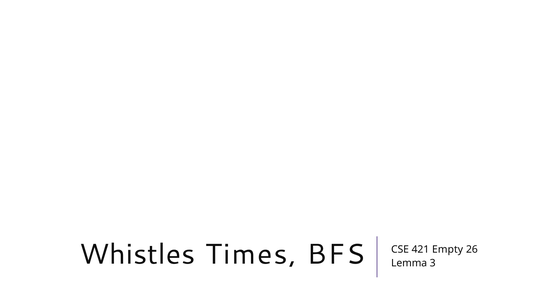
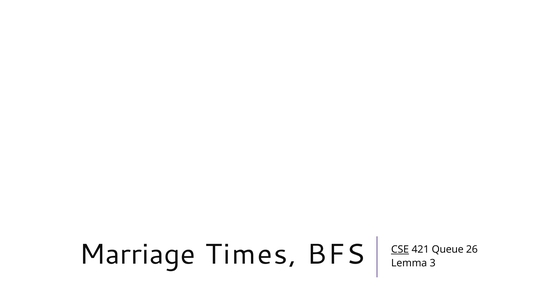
Whistles: Whistles -> Marriage (137, 255)
CSE underline: none -> present (400, 250)
Empty: Empty -> Queue (448, 250)
